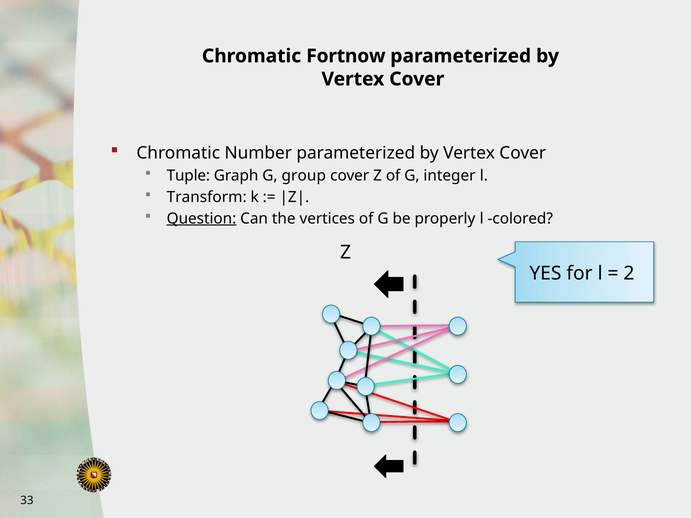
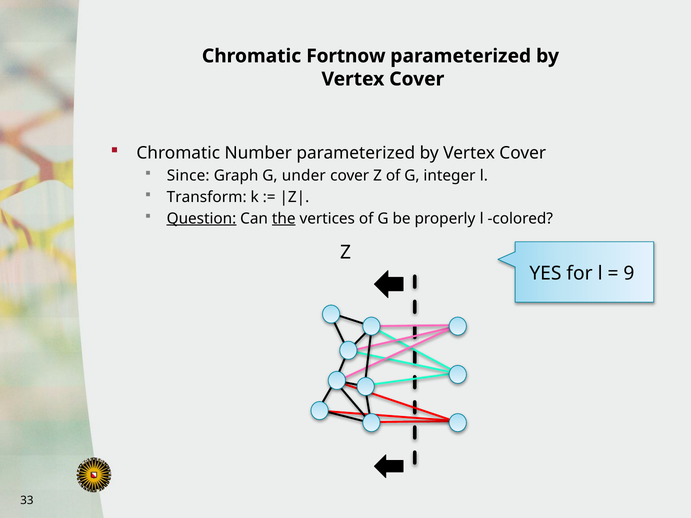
Tuple: Tuple -> Since (188, 176)
group: group -> under (304, 176)
the underline: none -> present (284, 219)
2: 2 -> 9 (629, 273)
